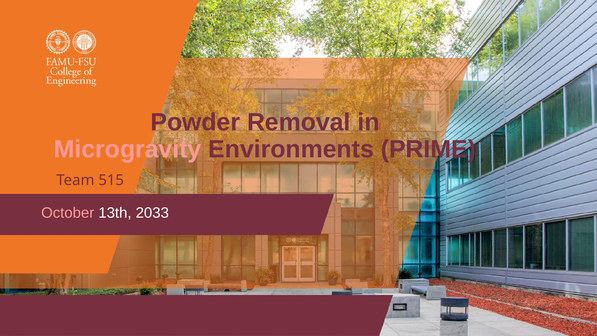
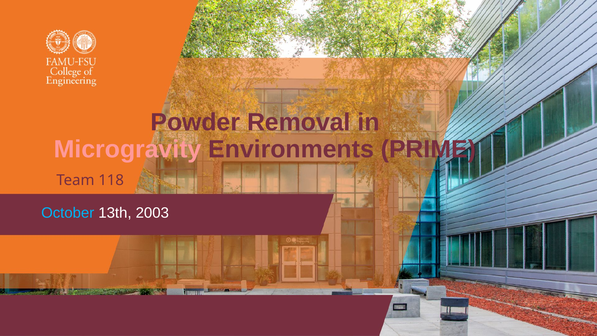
515: 515 -> 118 (111, 180)
October colour: pink -> light blue (68, 213)
2033: 2033 -> 2003 (152, 213)
